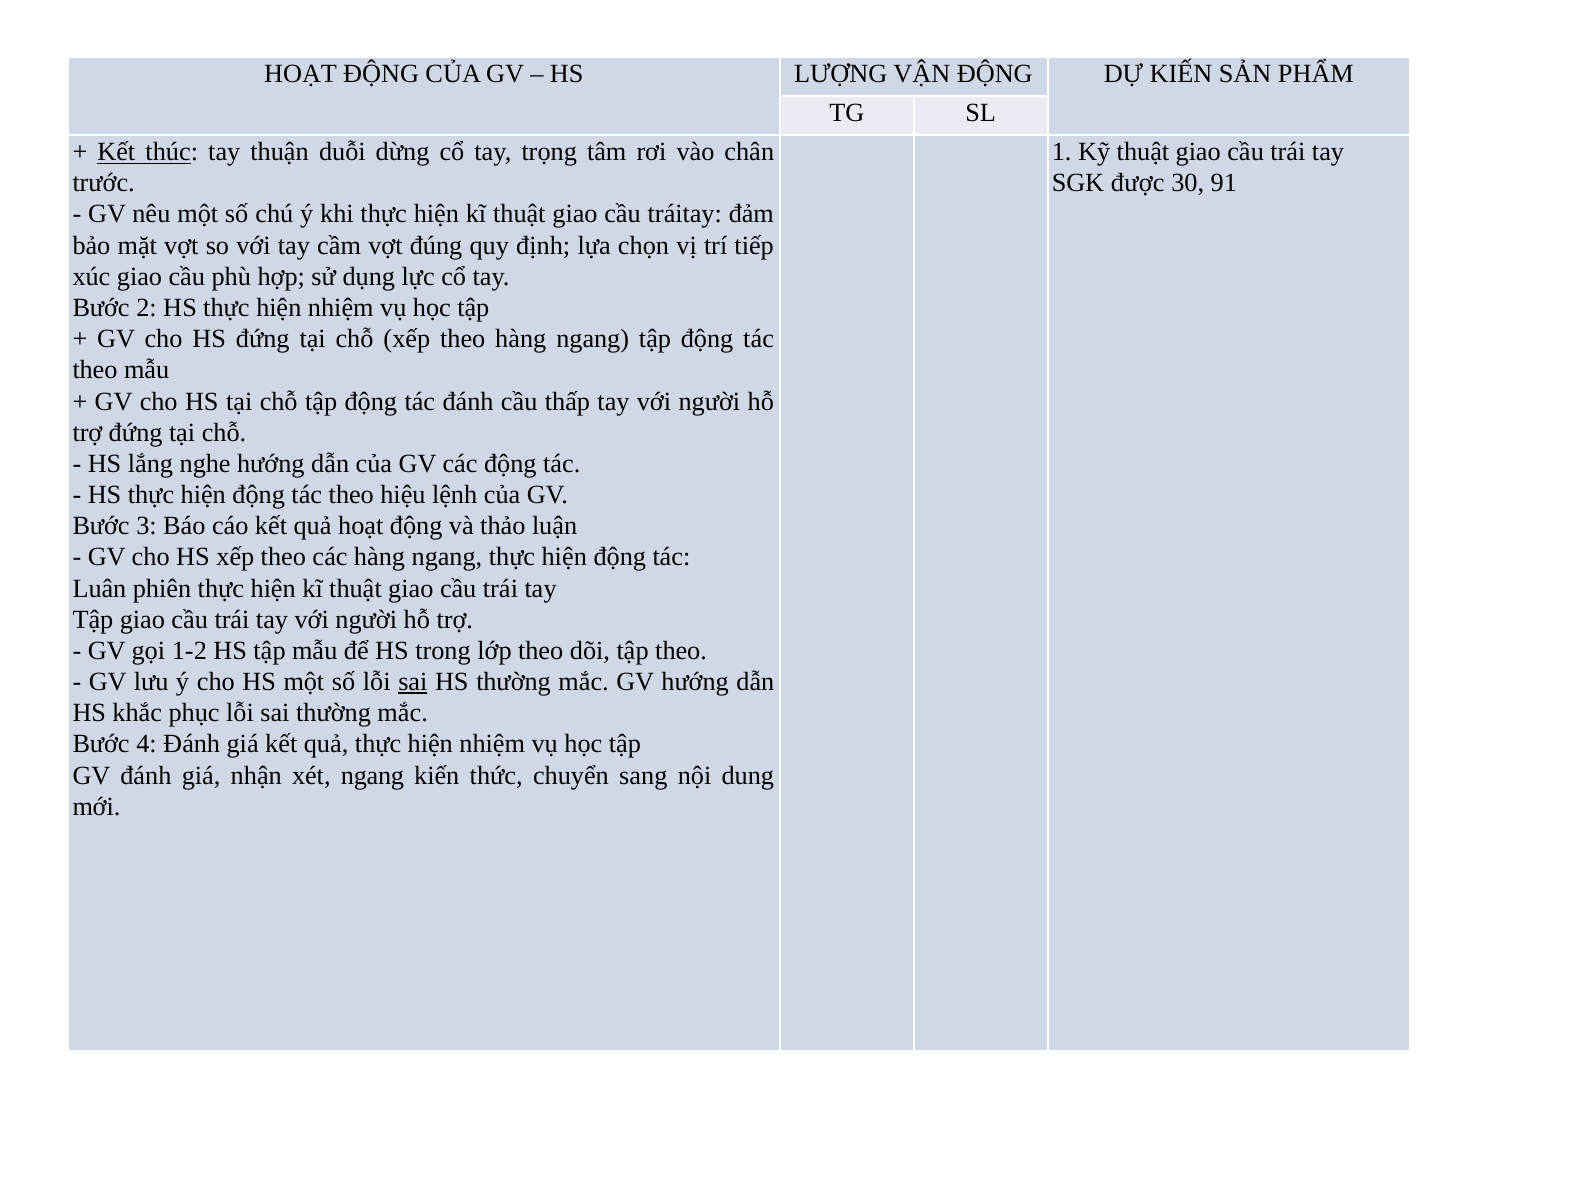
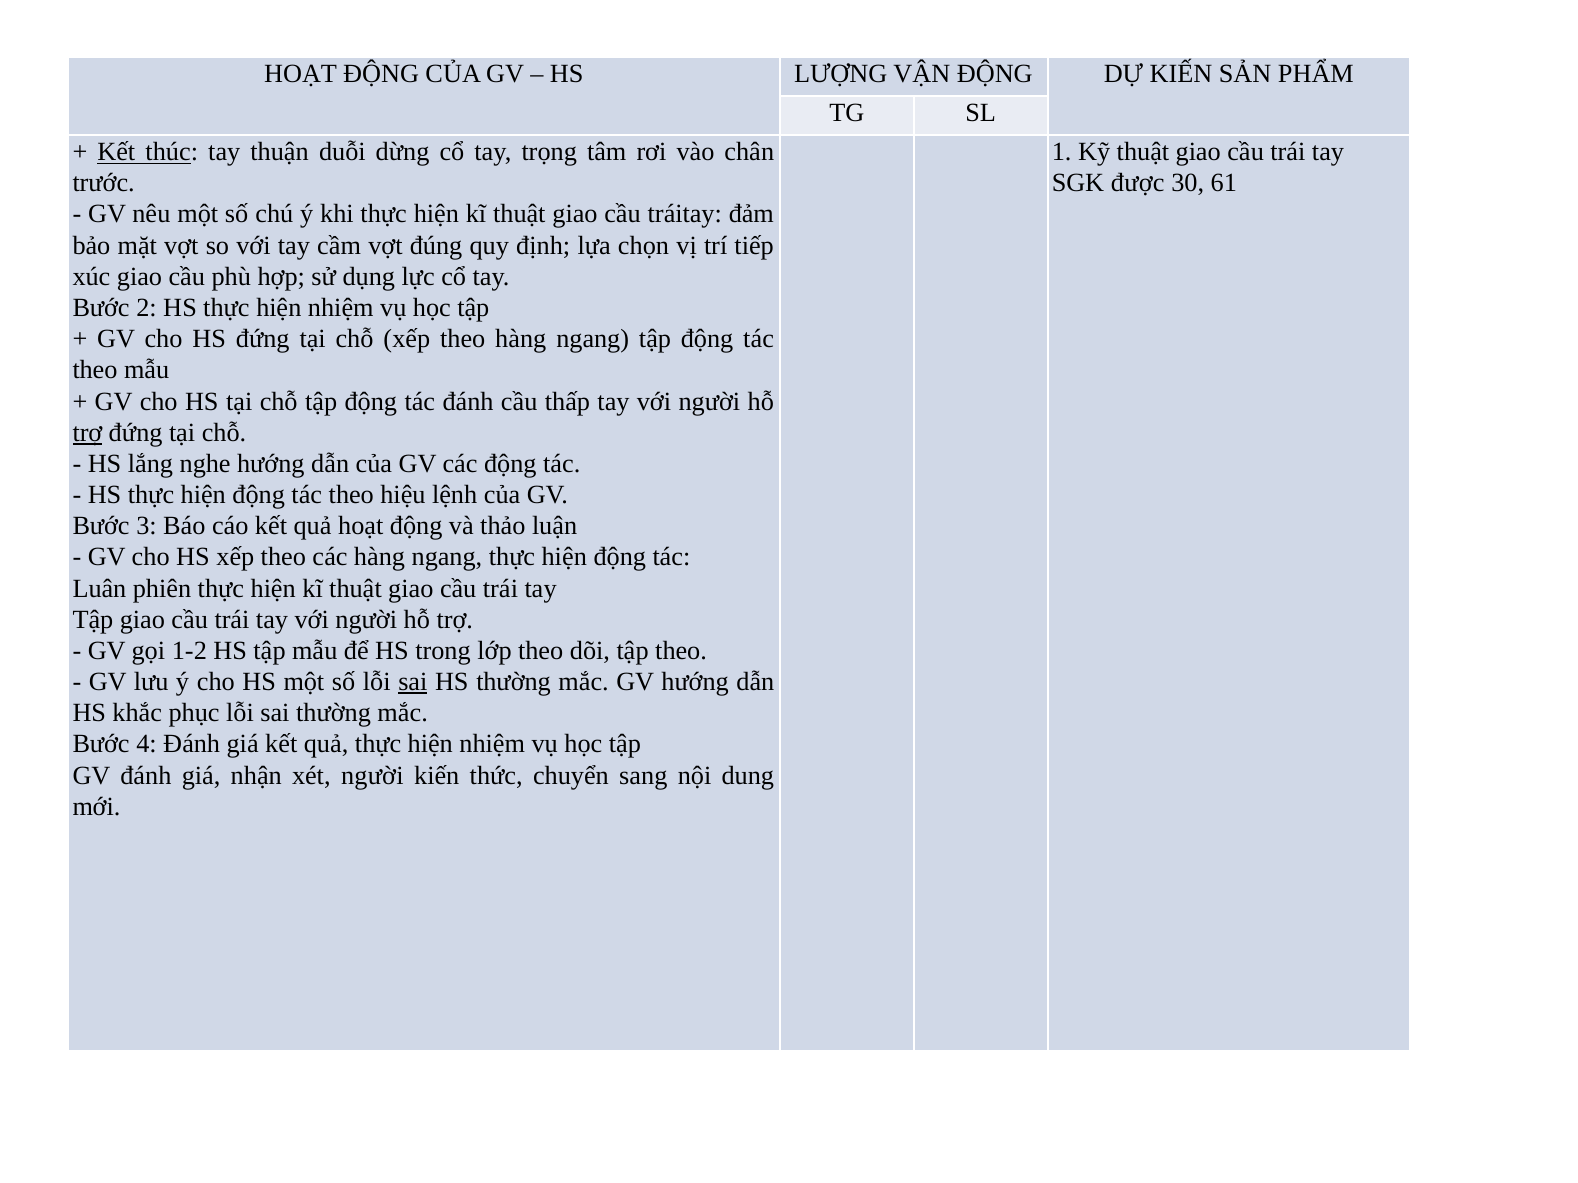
91: 91 -> 61 (1224, 183)
trợ underline: none -> present (87, 433)
xét ngang: ngang -> người (372, 776)
